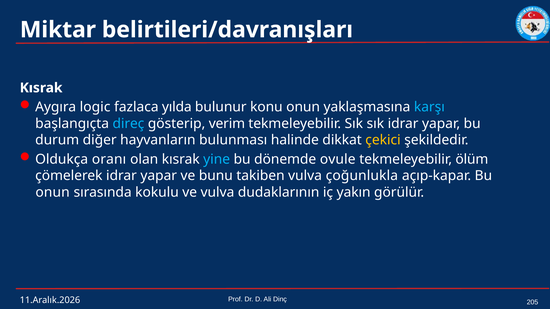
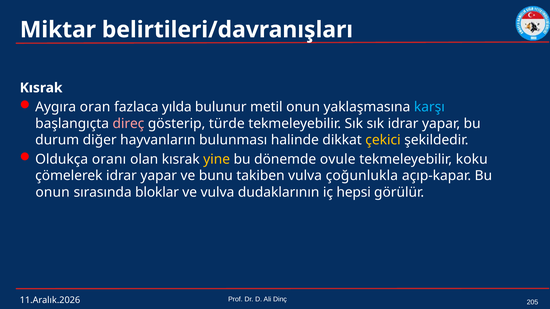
logic: logic -> oran (95, 107)
konu: konu -> metil (266, 107)
direç colour: light blue -> pink (128, 124)
verim: verim -> türde (227, 124)
yine colour: light blue -> yellow (217, 159)
ölüm: ölüm -> koku (472, 159)
kokulu: kokulu -> bloklar (157, 192)
yakın: yakın -> hepsi (354, 192)
